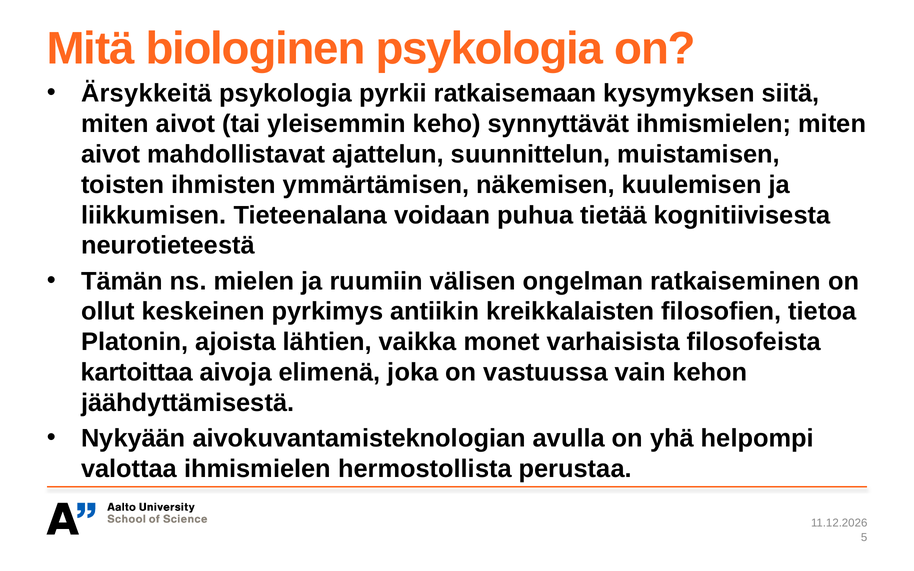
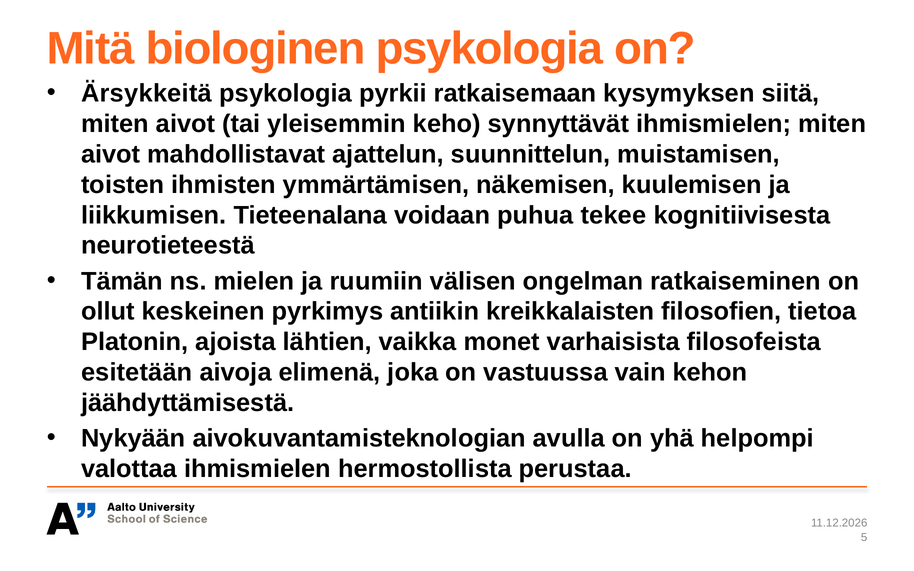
tietää: tietää -> tekee (613, 215)
kartoittaa: kartoittaa -> esitetään (137, 373)
